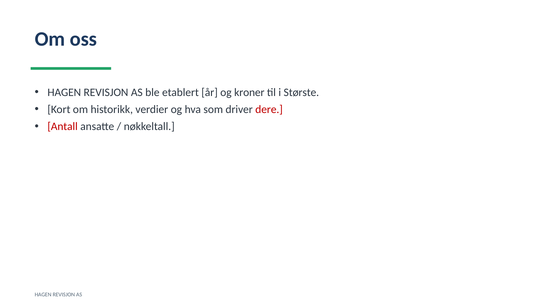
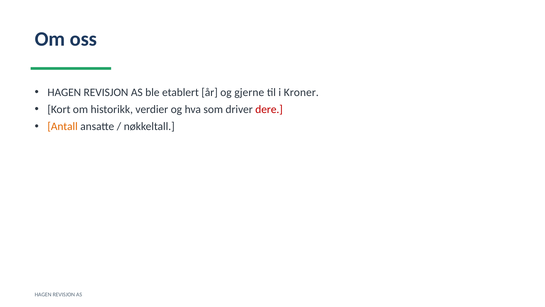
kroner: kroner -> gjerne (249, 92)
Største: Største -> Kroner (301, 92)
Antall colour: red -> orange (63, 126)
